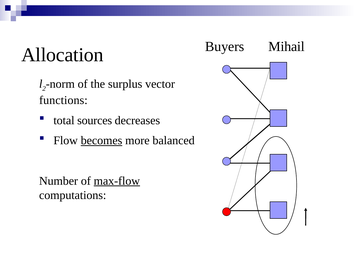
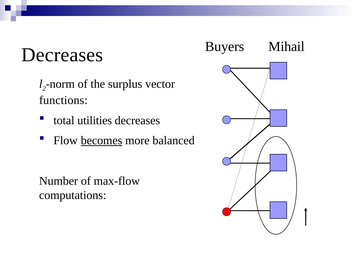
Allocation: Allocation -> Decreases (62, 55)
sources: sources -> utilities (95, 120)
max-flow underline: present -> none (117, 181)
